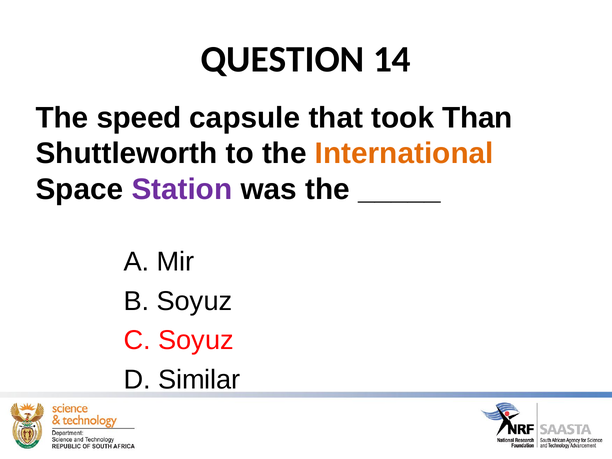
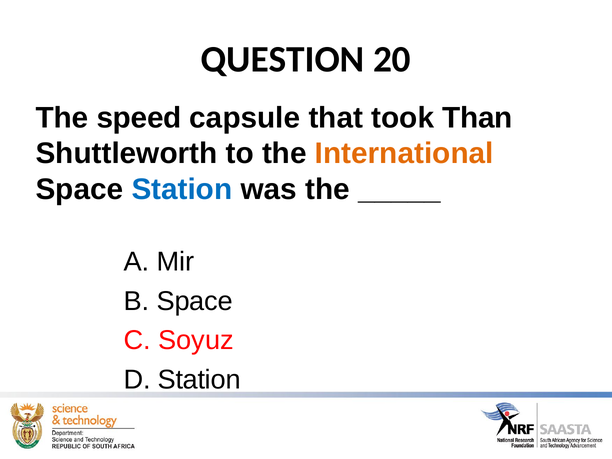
14: 14 -> 20 (392, 59)
Station colour: purple -> blue (182, 189)
B Soyuz: Soyuz -> Space (195, 301)
D Similar: Similar -> Station (199, 380)
